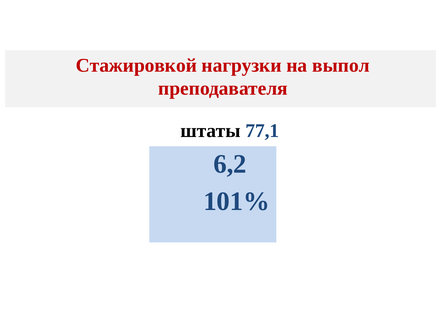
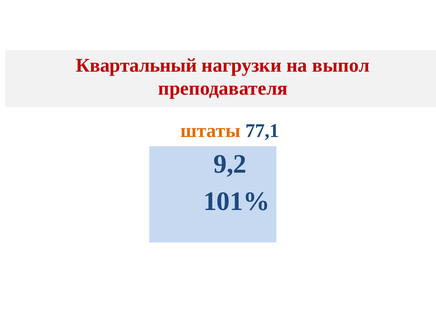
Стажировкой: Стажировкой -> Квартальный (136, 65)
штаты colour: black -> orange (211, 131)
6,2: 6,2 -> 9,2 (230, 164)
